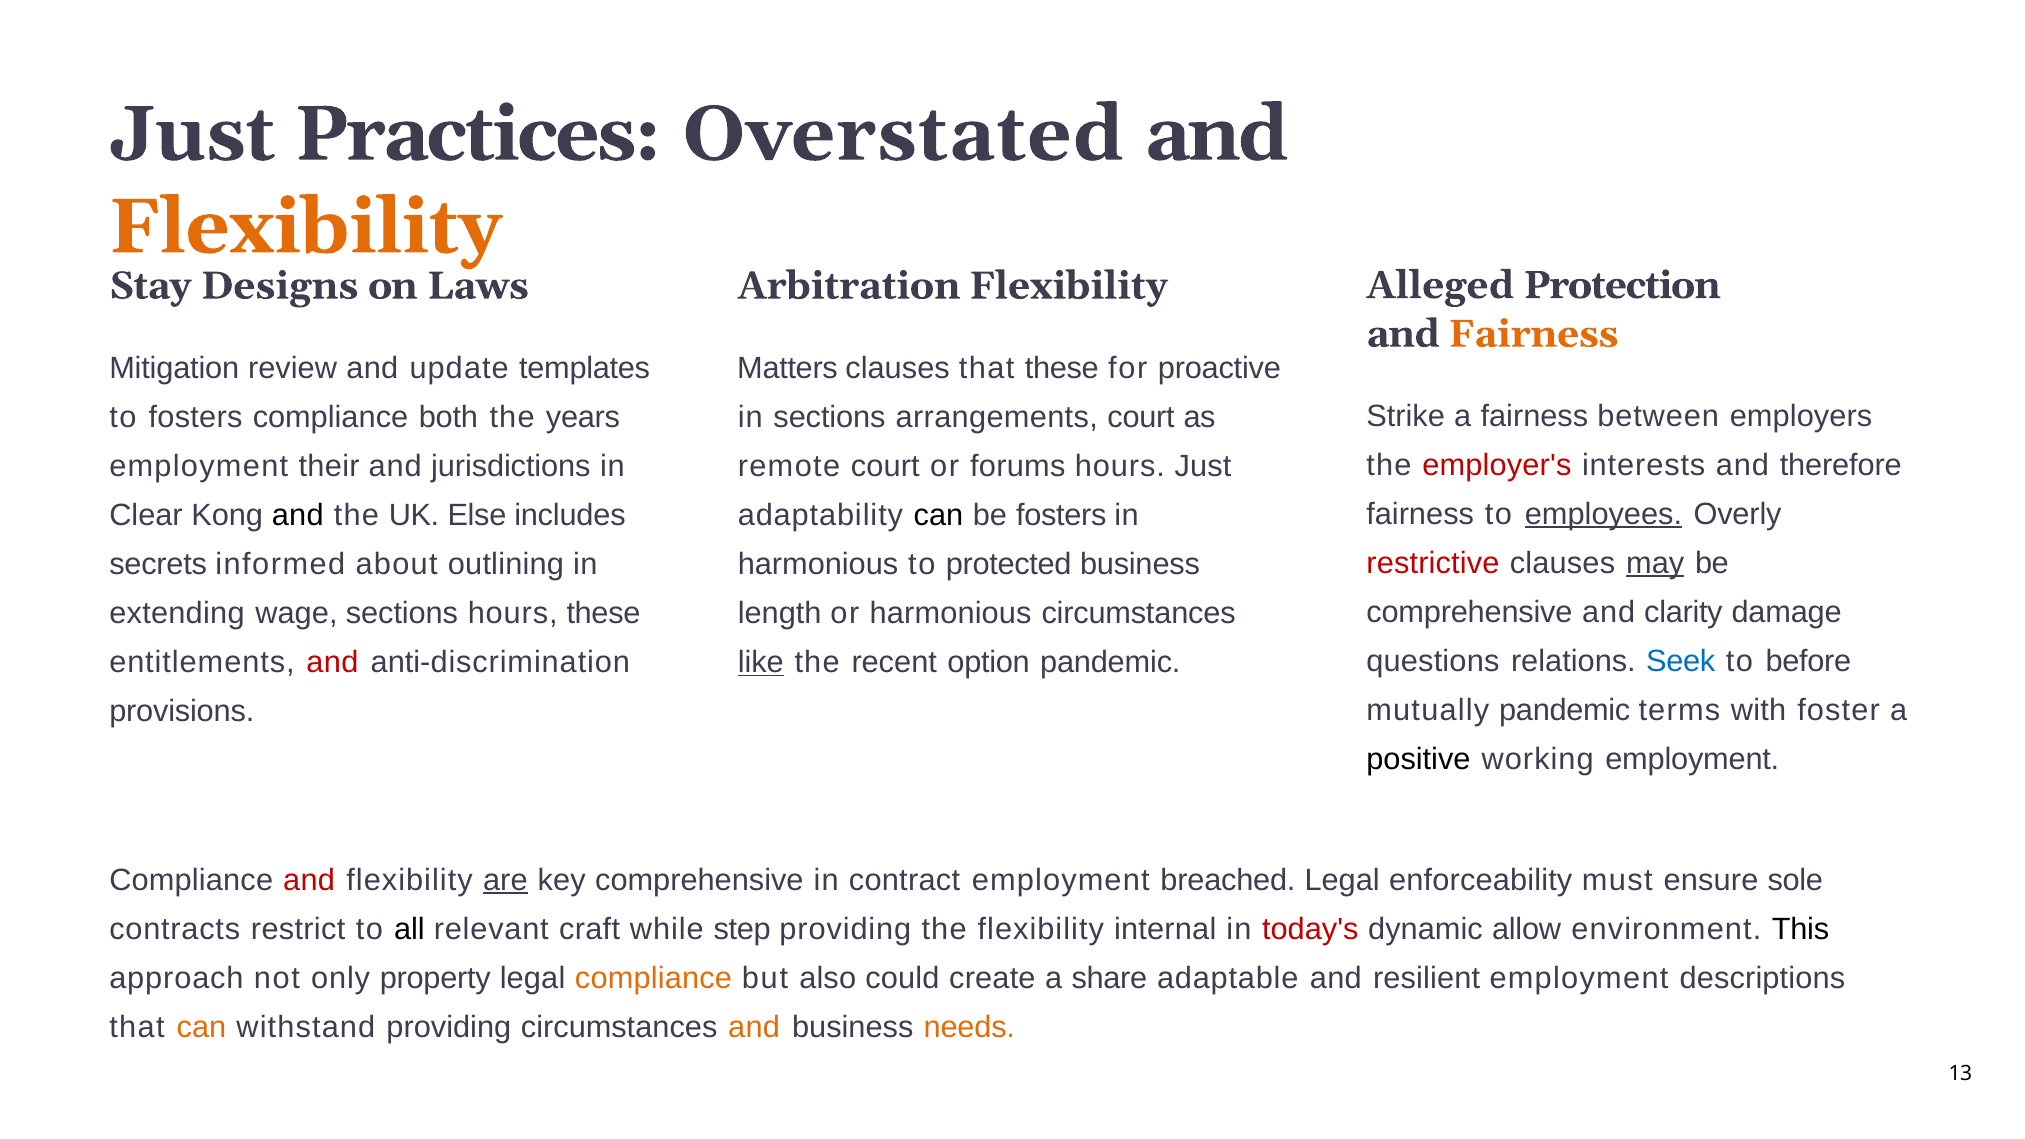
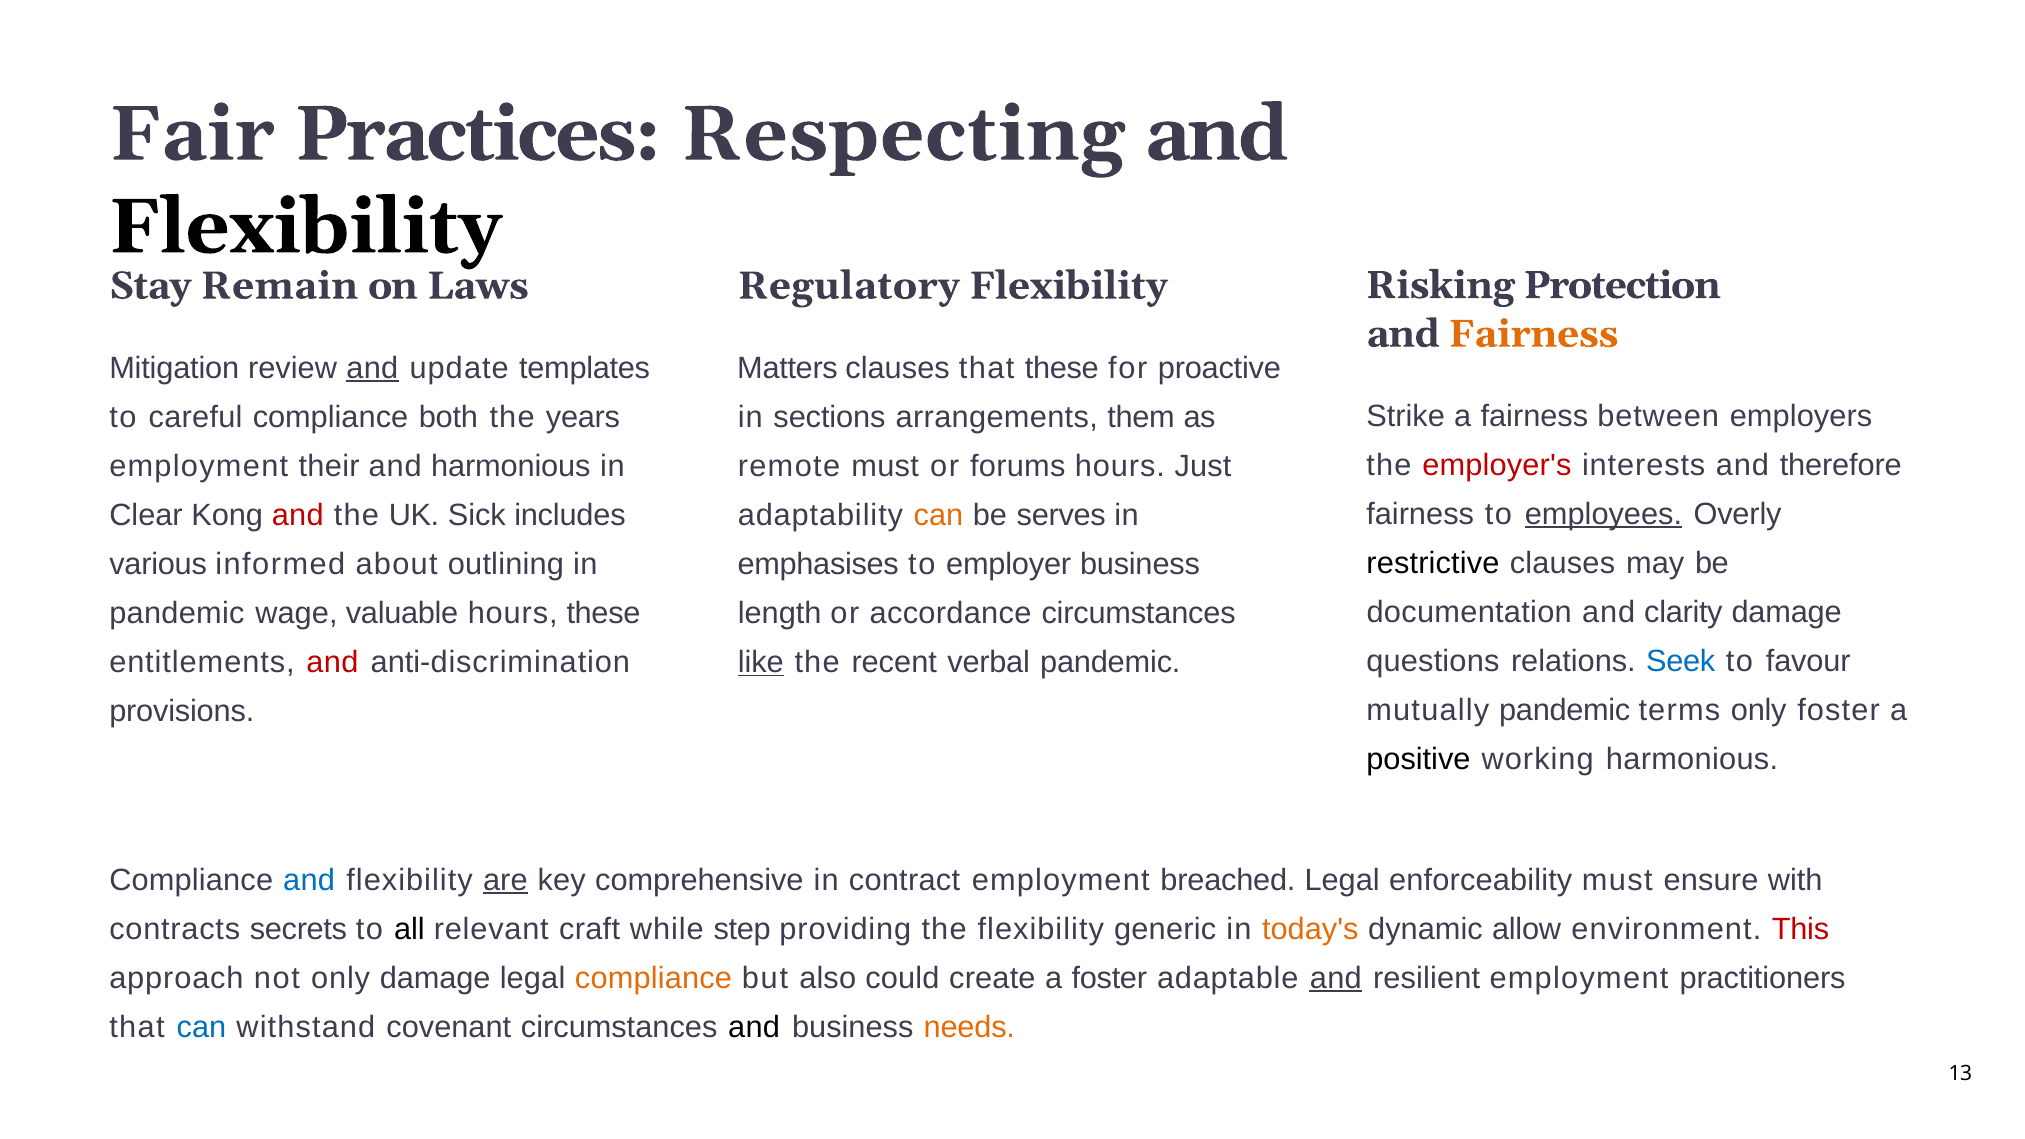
Just: Just -> Fair (192, 134)
Overstated: Overstated -> Respecting (903, 134)
Flexibility colour: orange -> black (305, 227)
Alleged: Alleged -> Risking (1440, 285)
Designs: Designs -> Remain (279, 286)
Arbitration: Arbitration -> Regulatory (849, 286)
and underline: none -> present (372, 368)
to fosters: fosters -> careful (196, 417)
arrangements court: court -> them (1141, 417)
and jurisdictions: jurisdictions -> harmonious (511, 466)
remote court: court -> must (885, 466)
and colour: black -> red (298, 515)
Else: Else -> Sick (477, 515)
can colour: black -> orange (938, 515)
be fosters: fosters -> serves (1061, 515)
restrictive colour: red -> black (1433, 563)
may underline: present -> none (1655, 563)
secrets: secrets -> various (158, 564)
harmonious: harmonious -> emphasises (818, 564)
protected: protected -> employer (1009, 564)
comprehensive: comprehensive -> documentation (1469, 612)
extending: extending -> pandemic (177, 613)
wage sections: sections -> valuable (402, 613)
or harmonious: harmonious -> accordance (951, 613)
before: before -> favour (1808, 661)
option: option -> verbal (989, 662)
terms with: with -> only (1759, 710)
working employment: employment -> harmonious (1692, 759)
and colour: red -> blue (309, 880)
sole: sole -> with (1795, 880)
restrict: restrict -> secrets (298, 929)
internal: internal -> generic (1165, 929)
today's colour: red -> orange (1310, 929)
This colour: black -> red (1801, 929)
only property: property -> damage (435, 978)
a share: share -> foster (1109, 978)
and underline: none -> present (1336, 978)
descriptions: descriptions -> practitioners (1763, 978)
can colour: orange -> blue (201, 1027)
withstand providing: providing -> covenant (449, 1027)
and colour: orange -> black (754, 1027)
